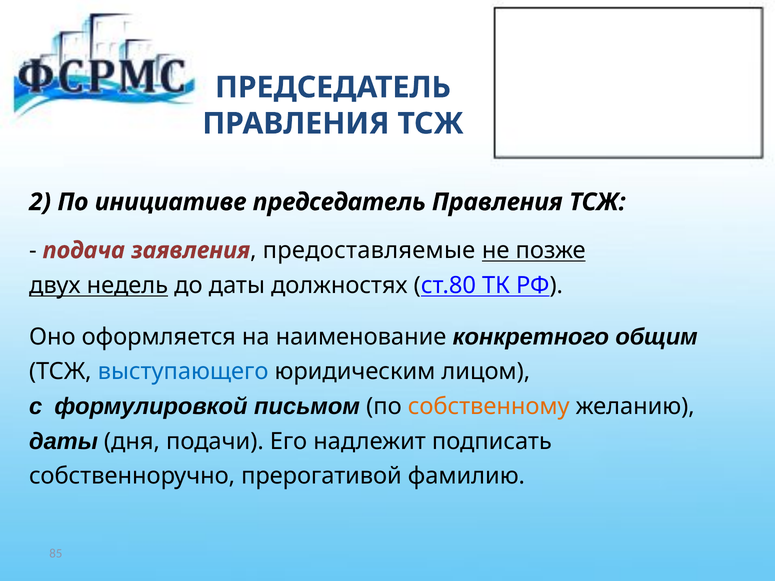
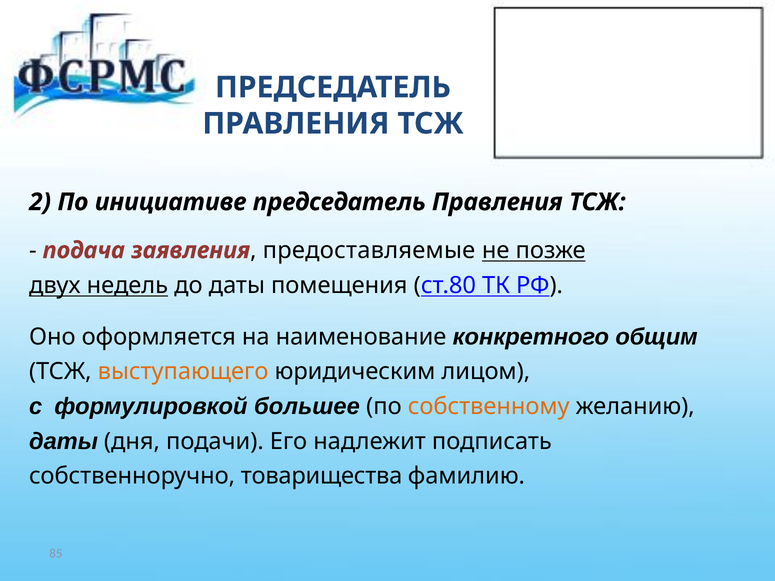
должностях: должностях -> помещения (339, 285)
выступающего colour: blue -> orange (183, 372)
письмом: письмом -> большее (307, 407)
прерогативой: прерогативой -> товарищества (322, 476)
